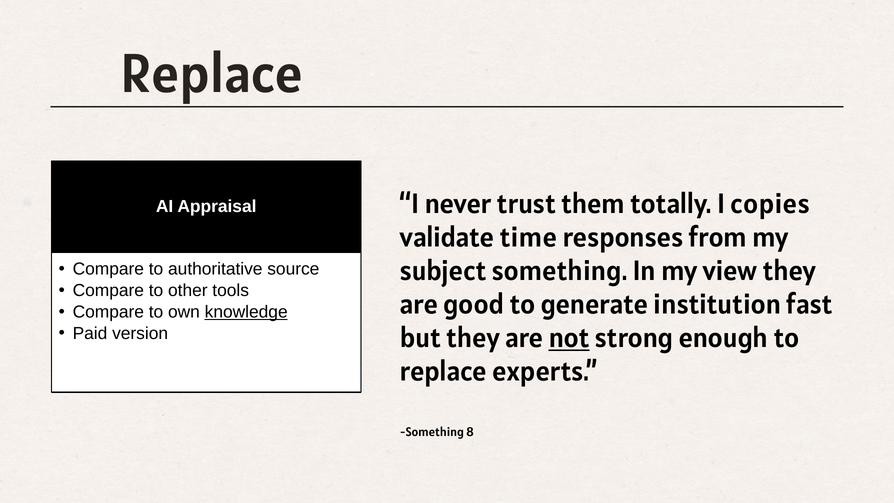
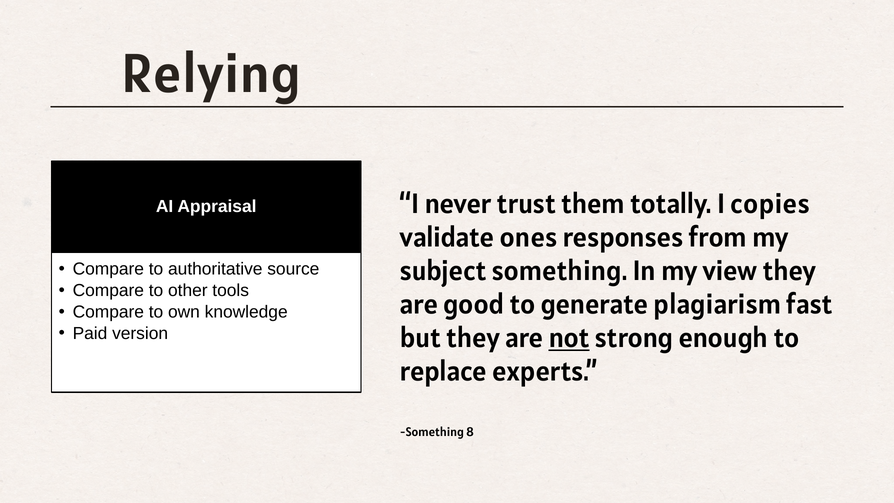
Replace: Replace -> Relying (212, 74)
time: time -> ones (528, 237)
institution: institution -> plagiarism (717, 304)
knowledge underline: present -> none (246, 312)
